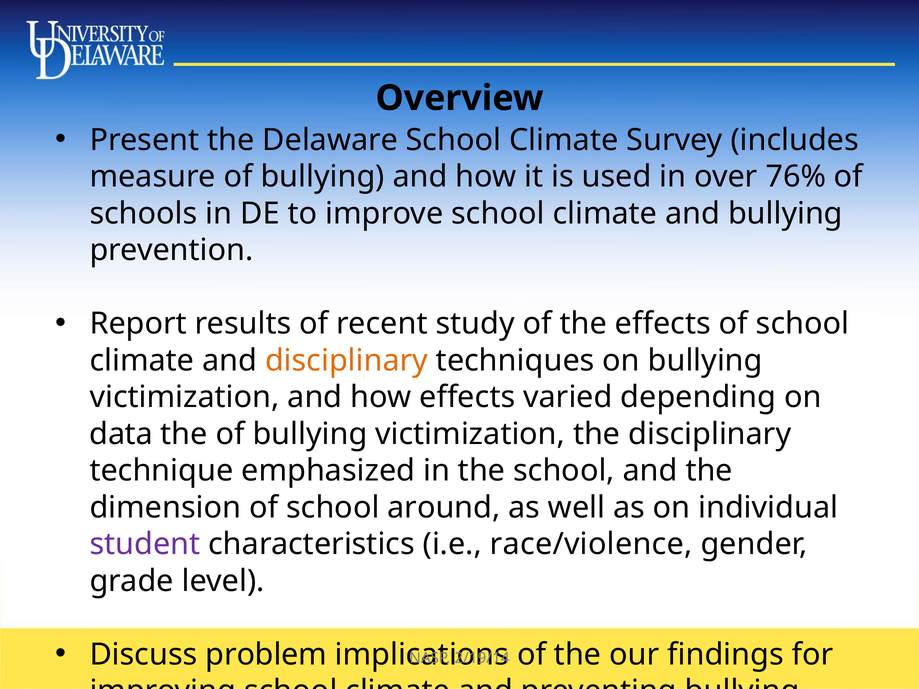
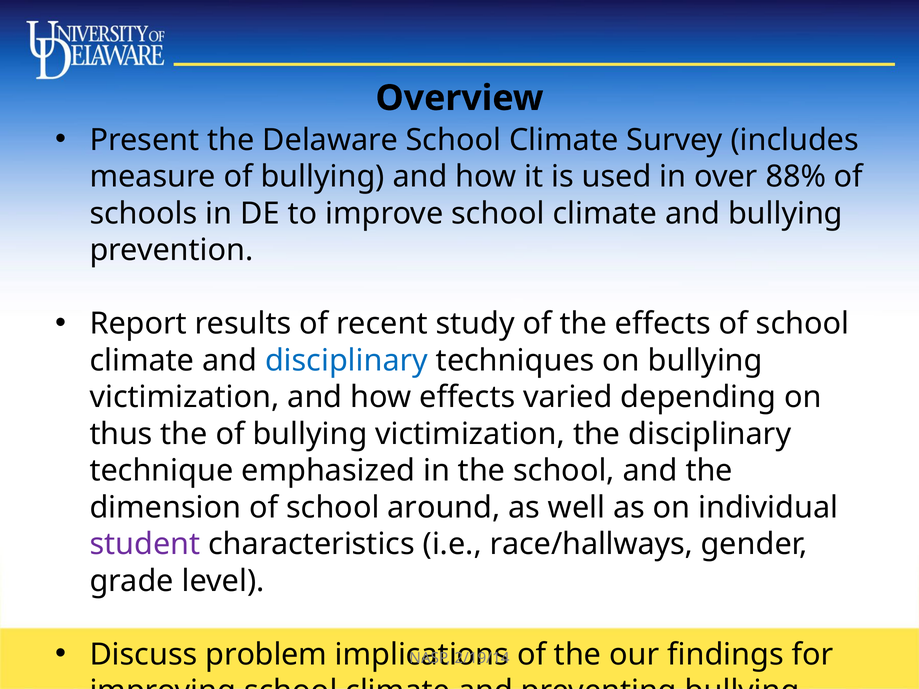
76%: 76% -> 88% (796, 177)
disciplinary colour: orange -> blue (347, 361)
data: data -> thus (121, 434)
race/violence: race/violence -> race/hallways (591, 544)
